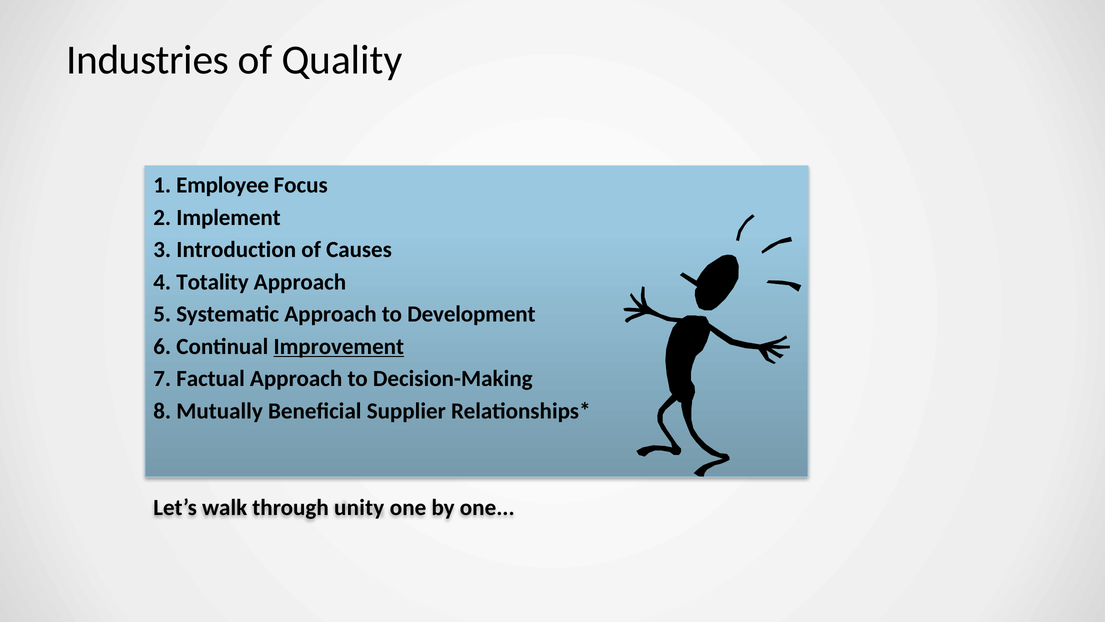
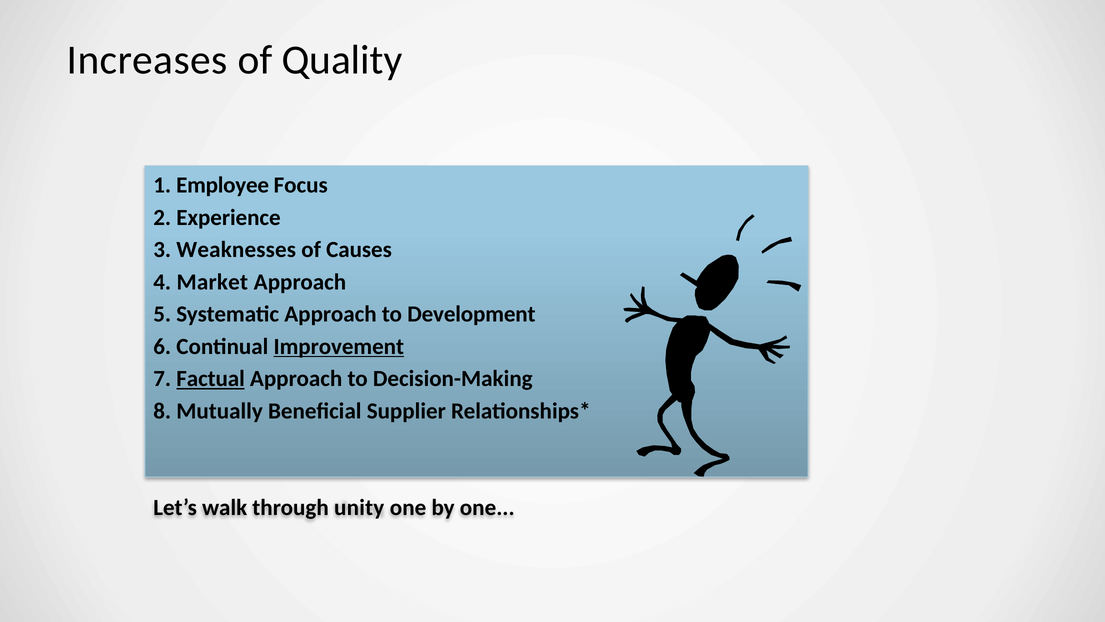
Industries: Industries -> Increases (147, 60)
Implement: Implement -> Experience (228, 217)
Introduction: Introduction -> Weaknesses (236, 250)
Totality: Totality -> Market (212, 282)
Factual underline: none -> present (211, 379)
